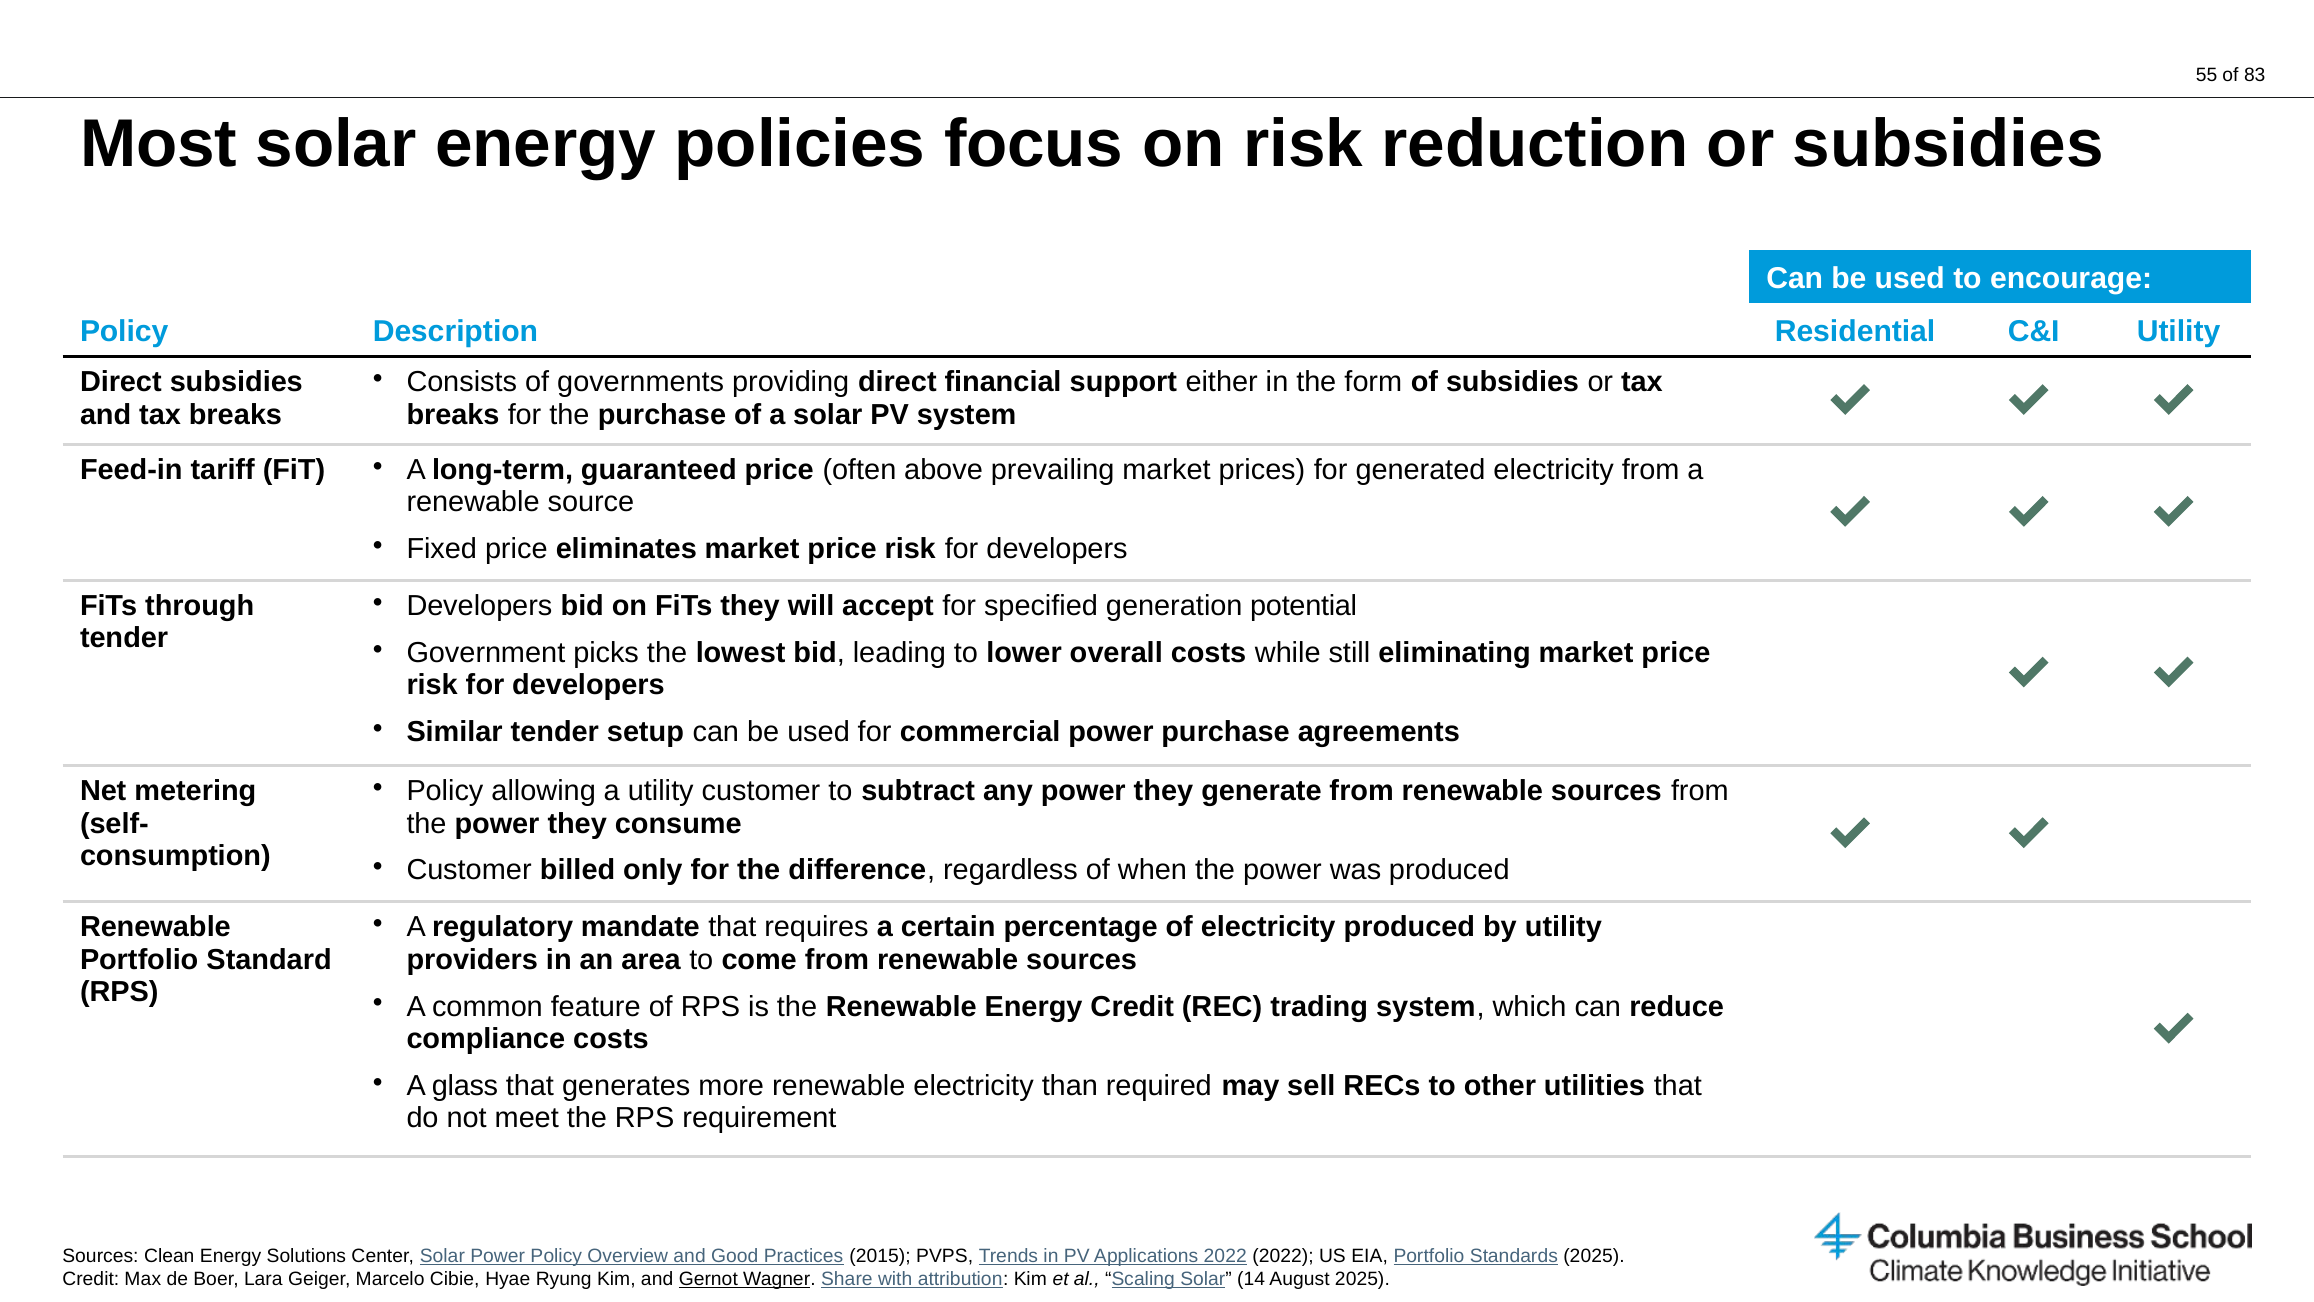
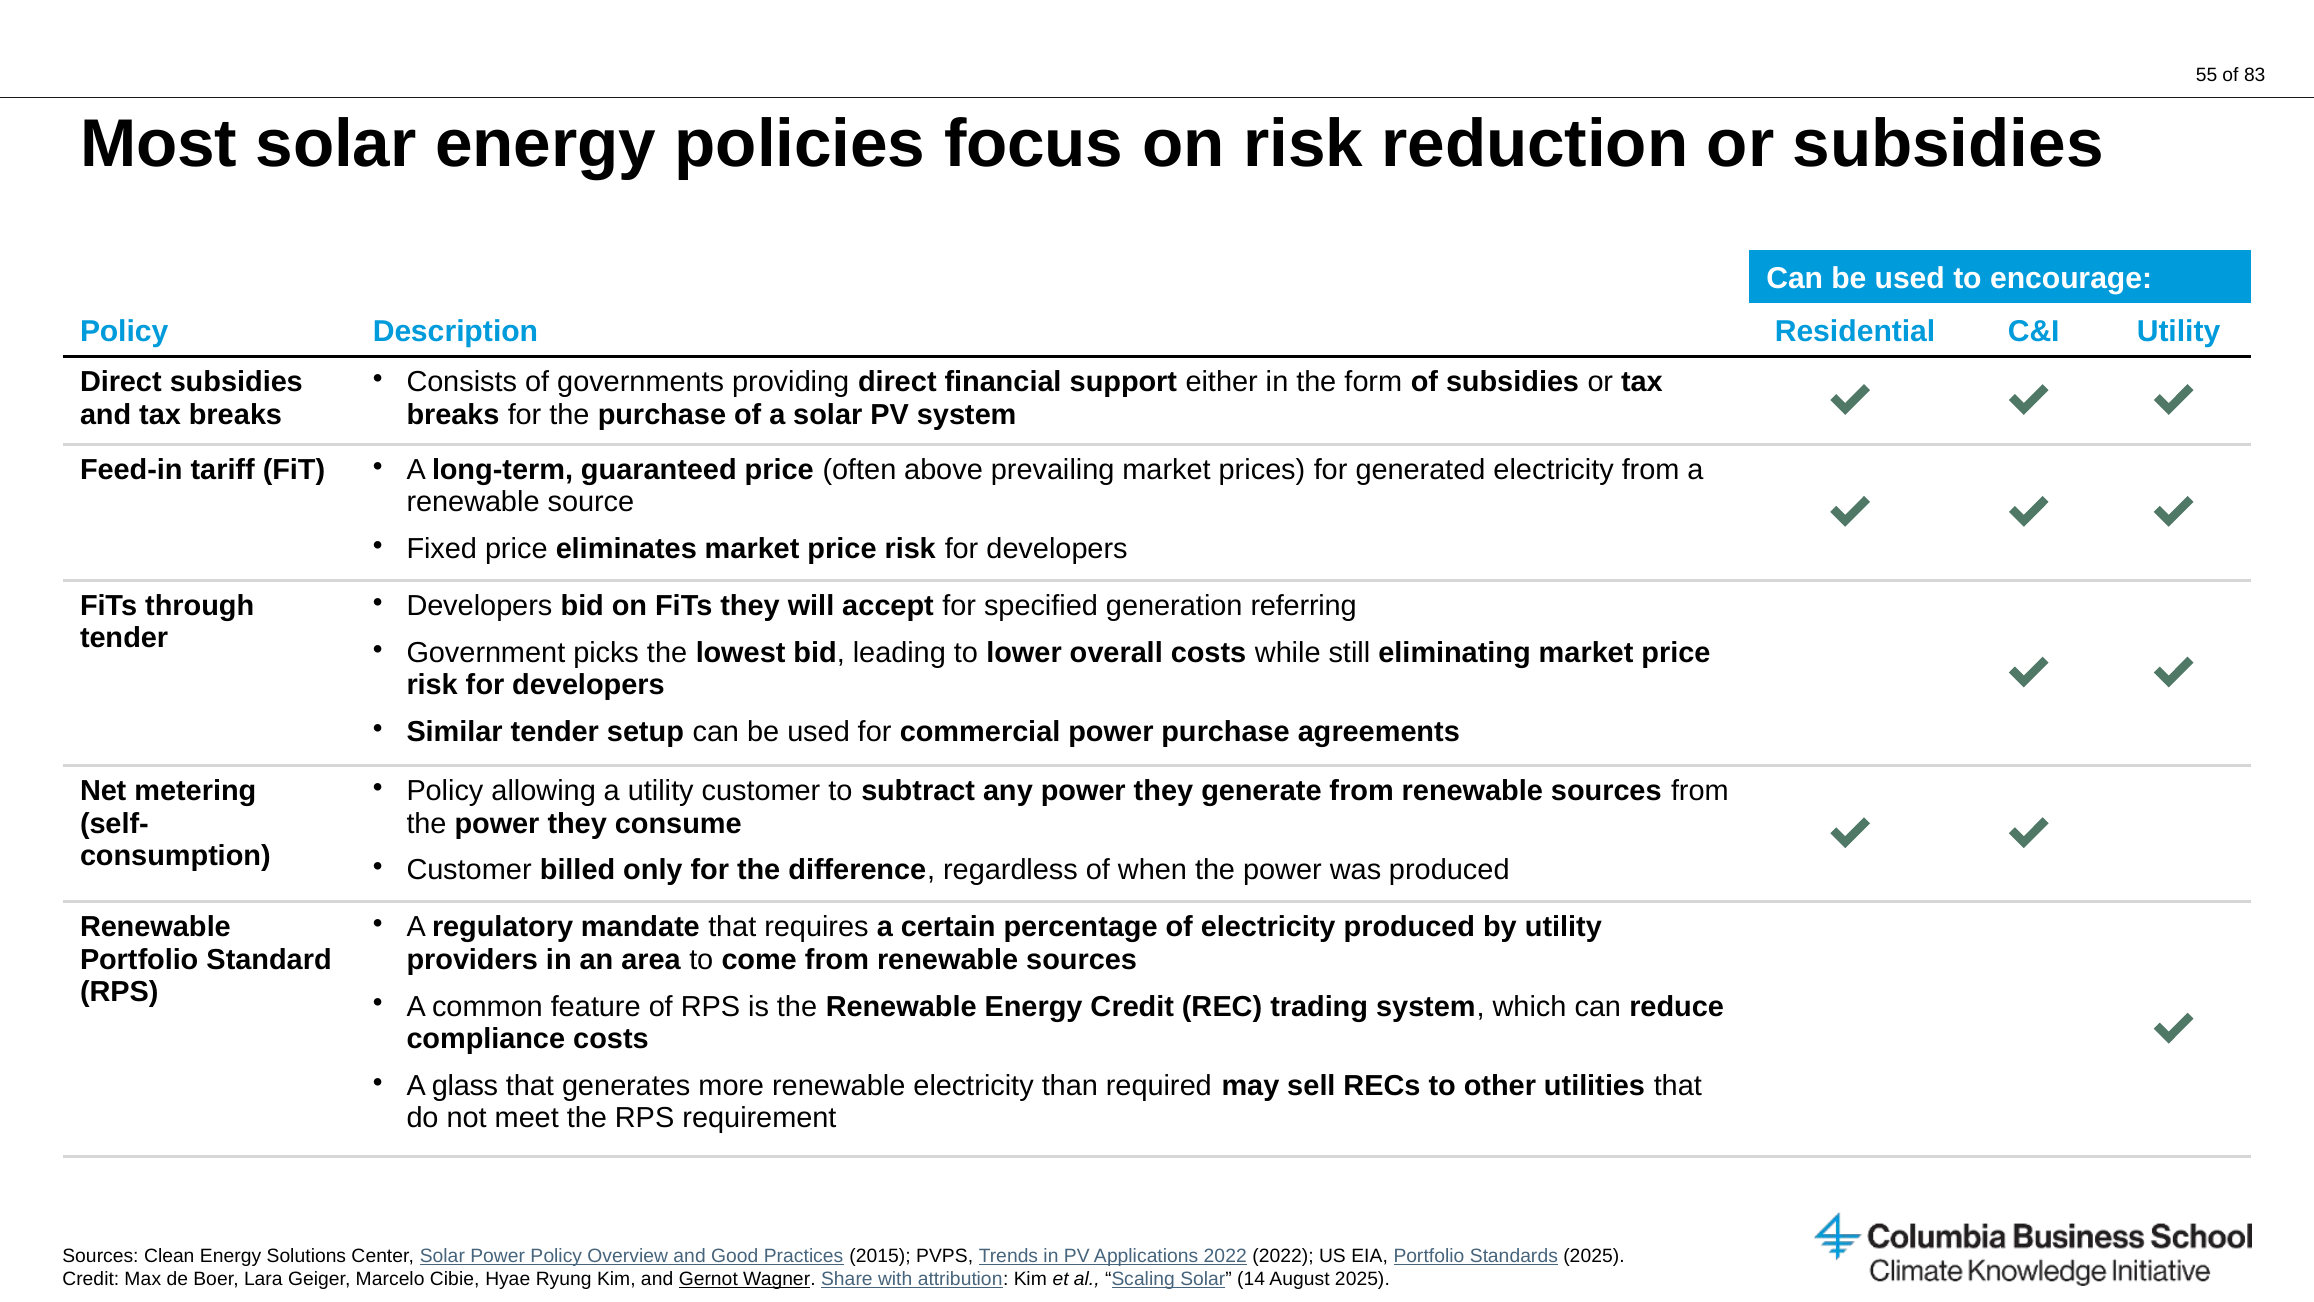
potential: potential -> referring (1304, 606)
